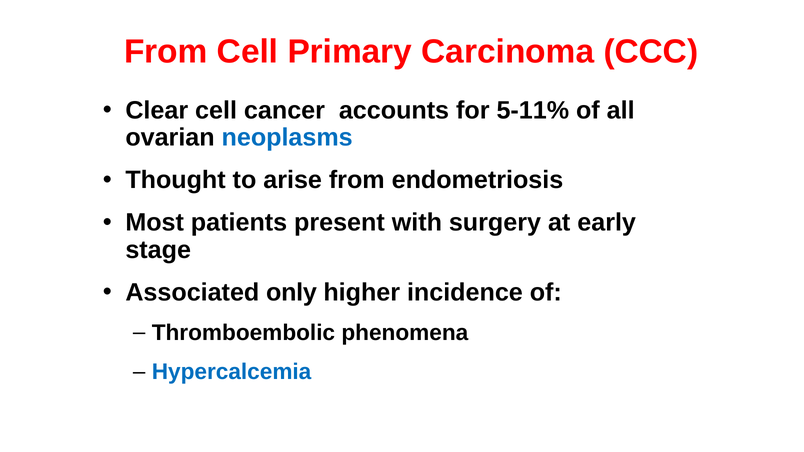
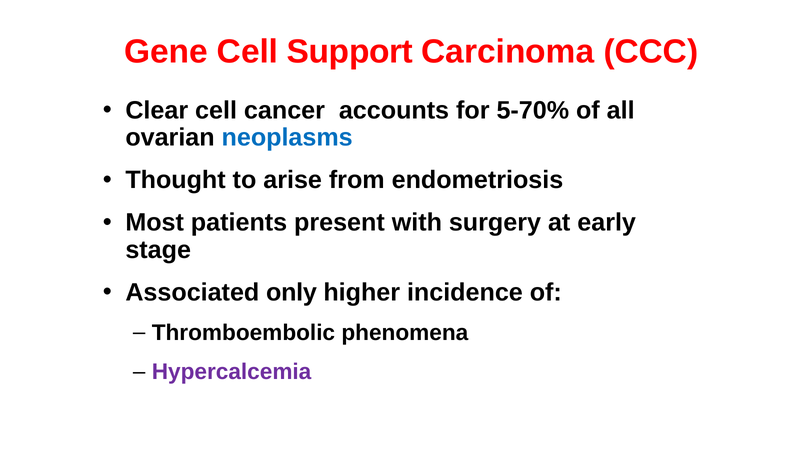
From: From -> Gene (166, 52)
Primary: Primary -> Support (350, 52)
5-11%: 5-11% -> 5-70% (533, 111)
Hypercalcemia colour: blue -> purple (232, 372)
